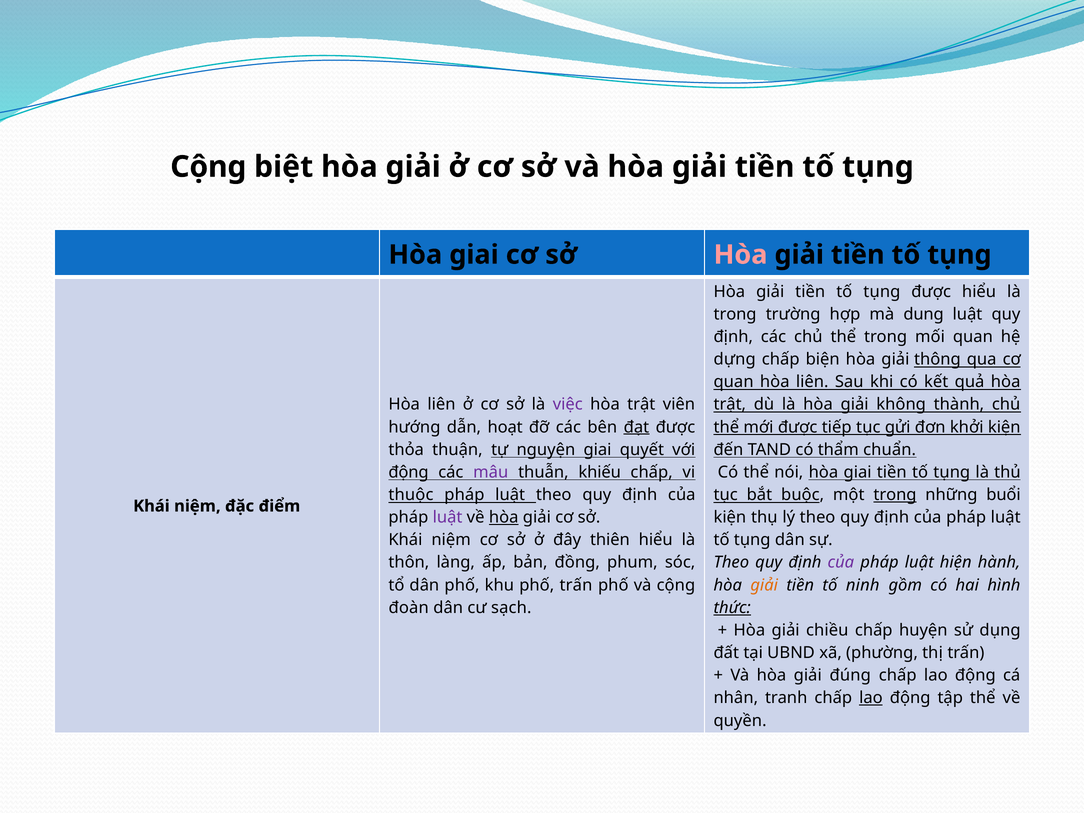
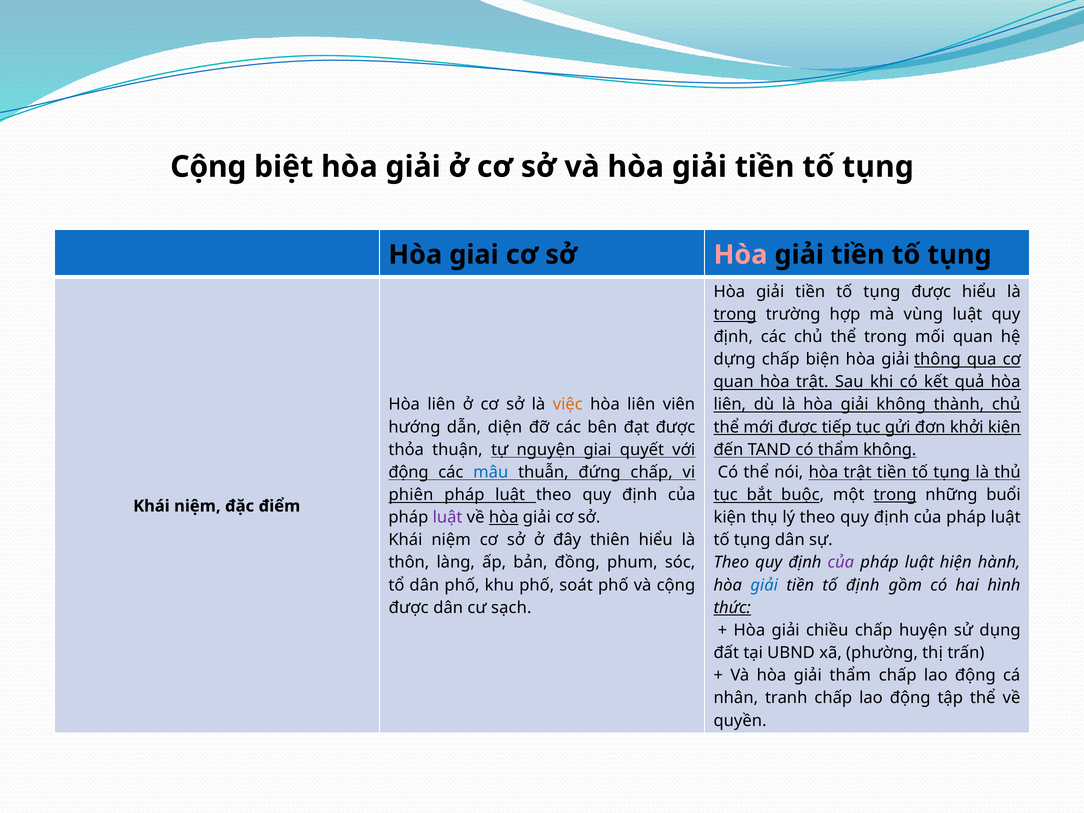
trong underline: none -> present (735, 314)
dung: dung -> vùng (923, 314)
quan hòa liên: liên -> trật (812, 382)
việc colour: purple -> orange (568, 404)
trật: trật -> liên (641, 404)
trật: trật -> liên (730, 404)
hoạt: hoạt -> diện (505, 427)
đạt underline: present -> none (636, 427)
thẩm chuẩn: chuẩn -> không (890, 450)
mâu colour: purple -> blue (491, 472)
khiếu: khiếu -> đứng (600, 472)
nói hòa giai: giai -> trật (858, 472)
thuộc: thuộc -> phiên (411, 495)
phố trấn: trấn -> soát (576, 585)
giải colour: orange -> blue (764, 585)
tố ninh: ninh -> định (863, 585)
đoàn: đoàn -> được (409, 608)
giải đúng: đúng -> thẩm (850, 675)
lao underline: present -> none (871, 698)
